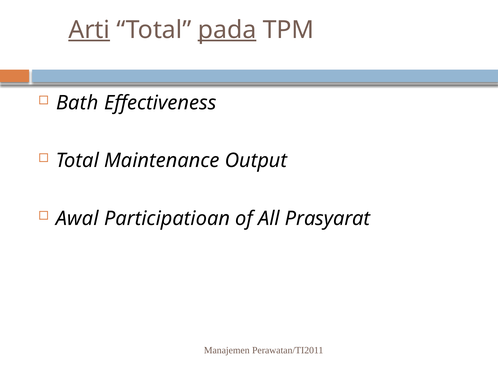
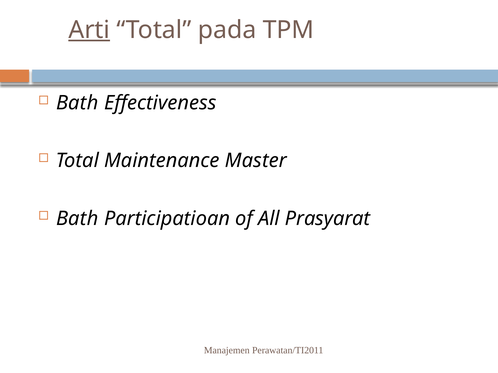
pada underline: present -> none (227, 30)
Output: Output -> Master (256, 161)
Awal: Awal -> Bath (77, 219)
